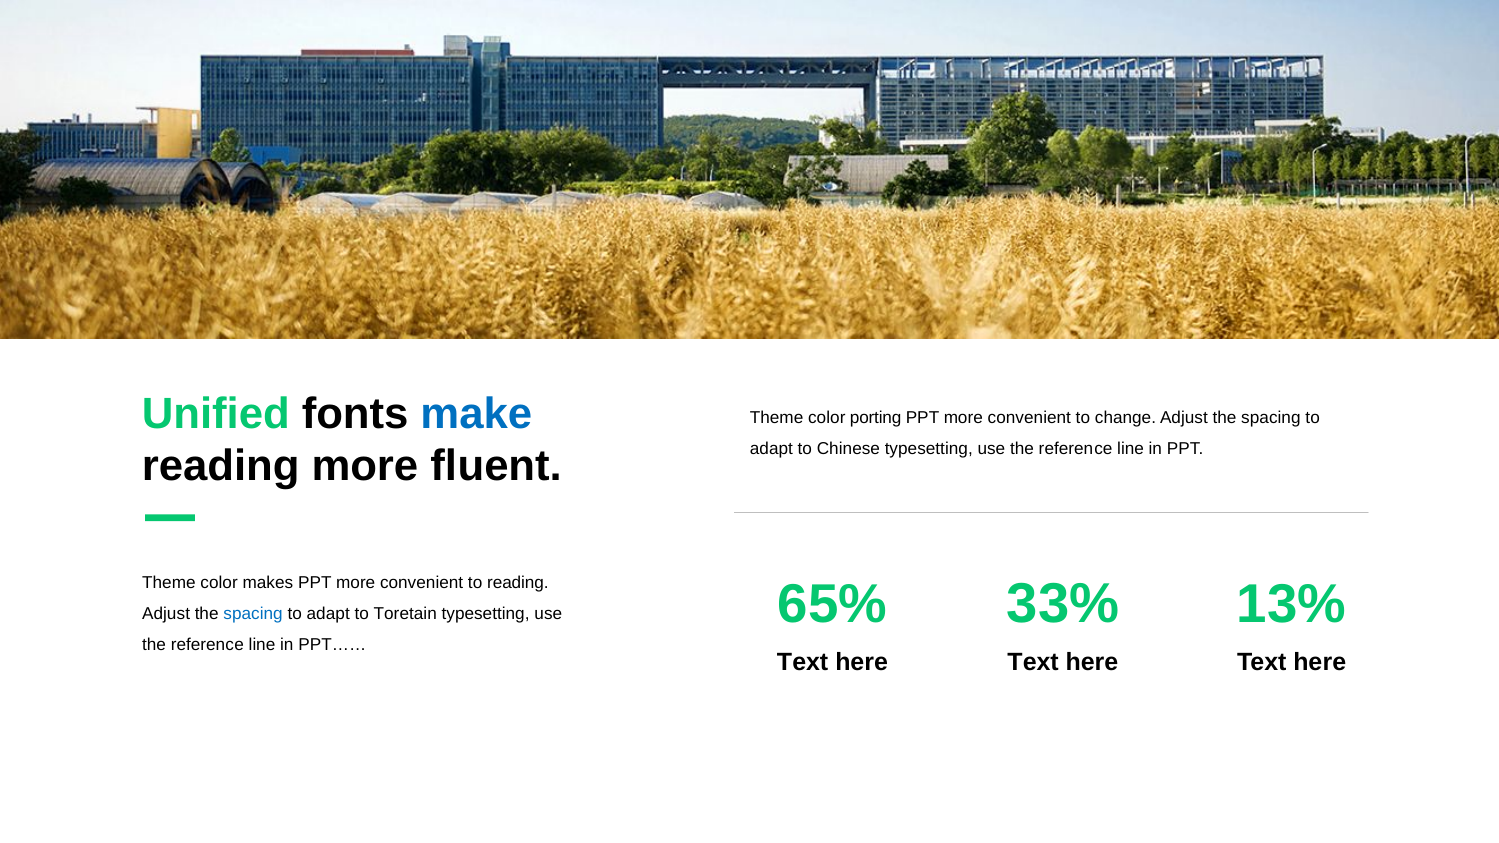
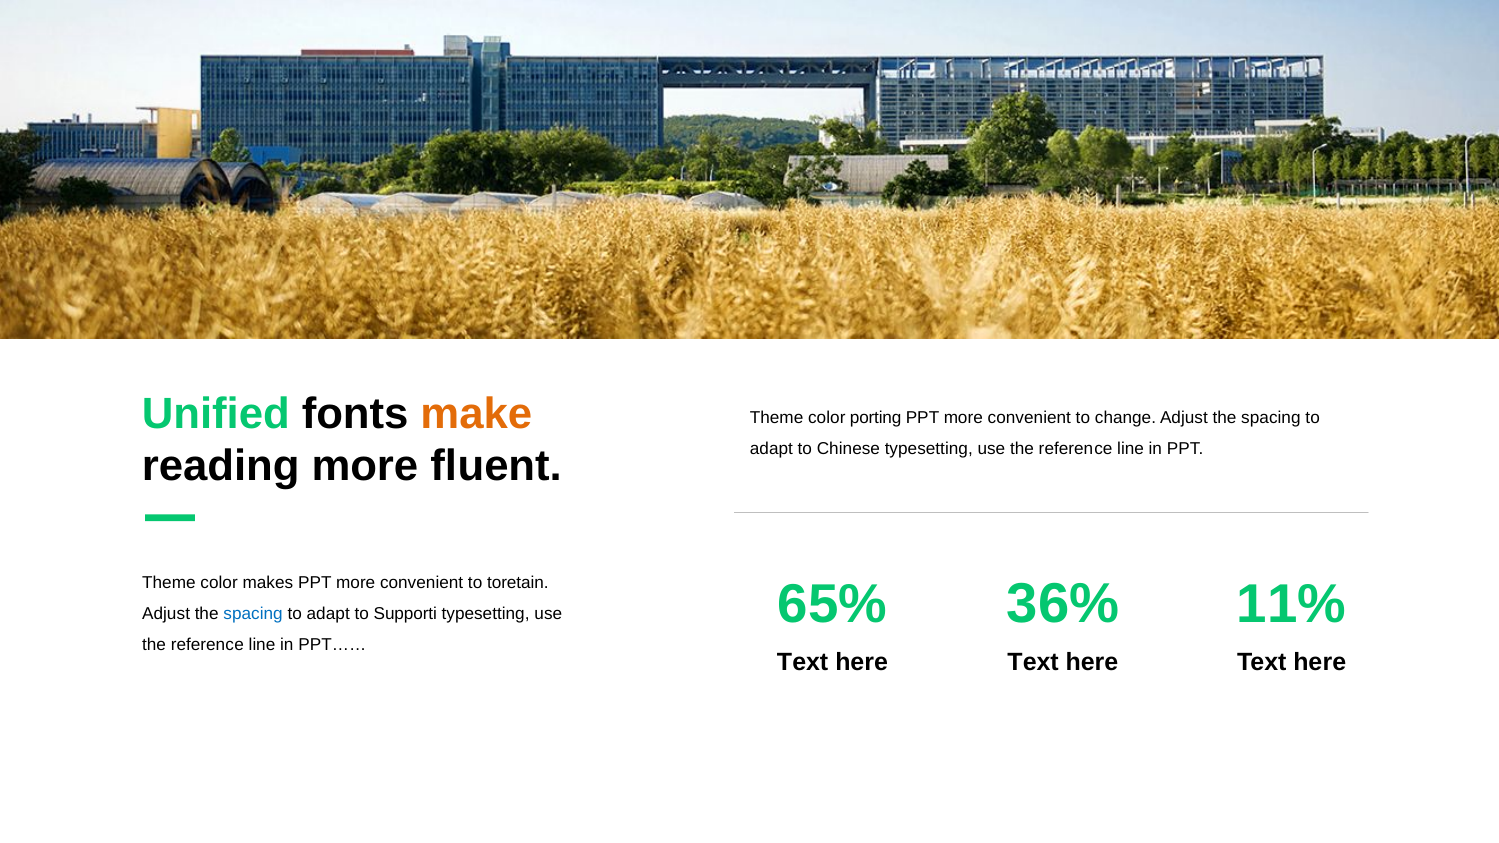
make colour: blue -> orange (476, 414)
to reading: reading -> toretain (518, 583)
3 3%: 3% -> 6% (1079, 604)
1 3%: 3% -> 1% (1307, 604)
Toretain: Toretain -> Supporti (405, 614)
